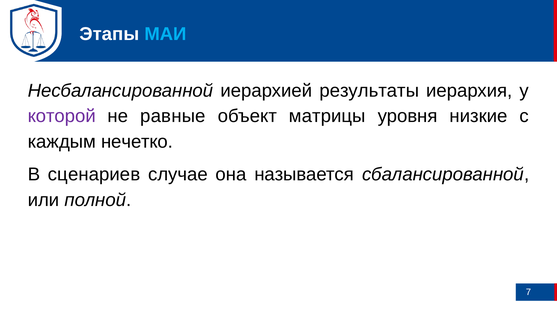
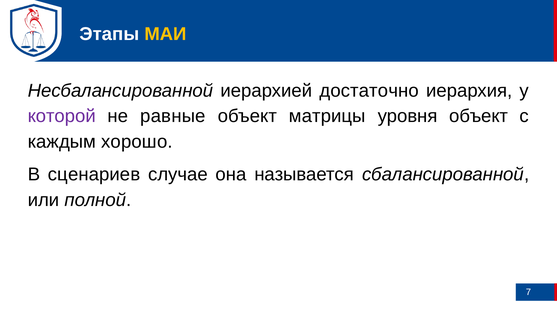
МАИ colour: light blue -> yellow (165, 34)
результаты: результаты -> достаточно (369, 91)
уровня низкие: низкие -> объект (479, 116)
нечетко: нечетко -> хорошо (137, 142)
